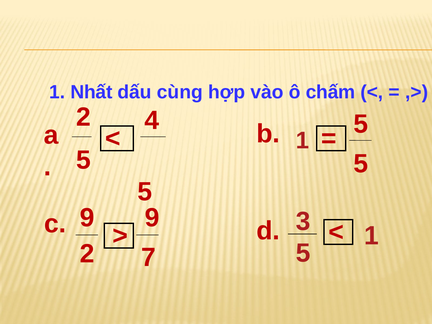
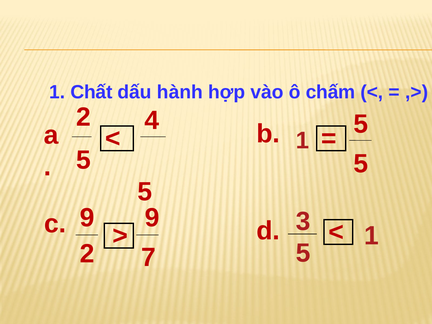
Nhất: Nhất -> Chất (91, 92)
cùng: cùng -> hành (180, 92)
